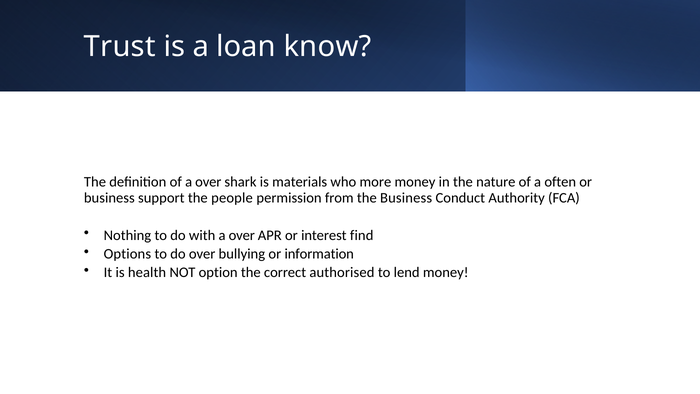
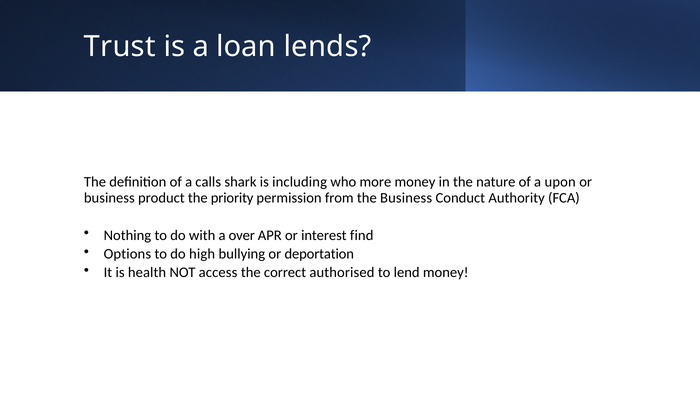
know: know -> lends (328, 46)
of a over: over -> calls (208, 182)
materials: materials -> including (300, 182)
often: often -> upon (560, 182)
support: support -> product (161, 198)
people: people -> priority (232, 198)
do over: over -> high (202, 254)
information: information -> deportation (319, 254)
option: option -> access (218, 272)
